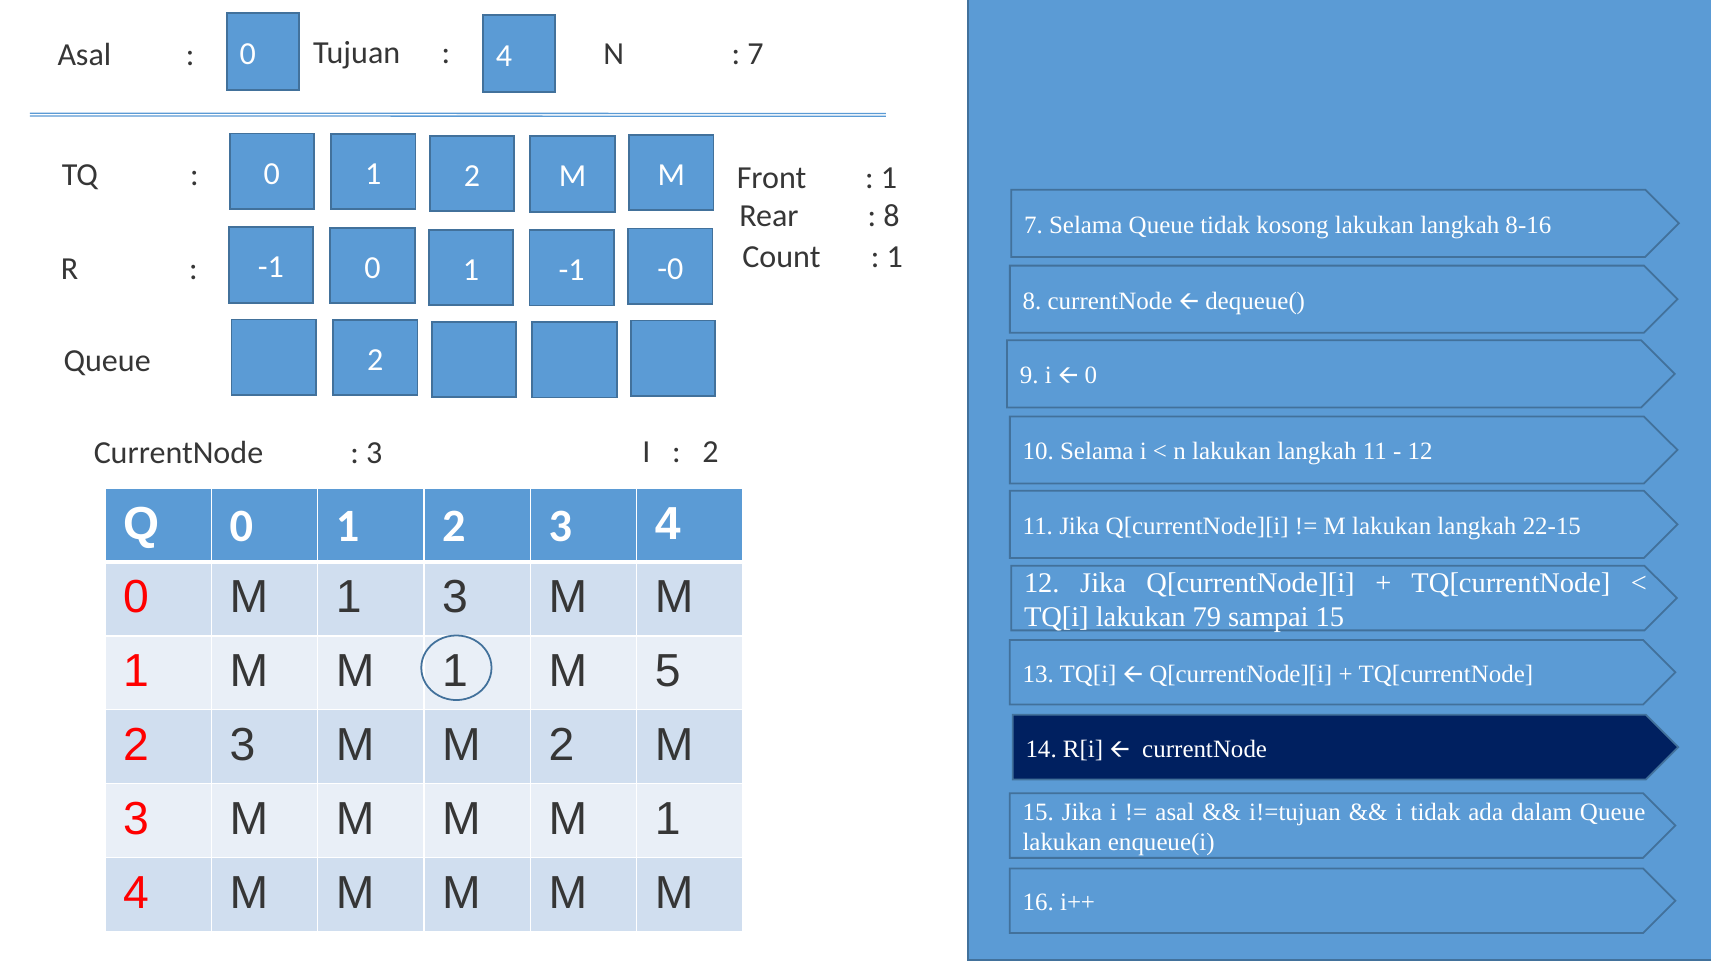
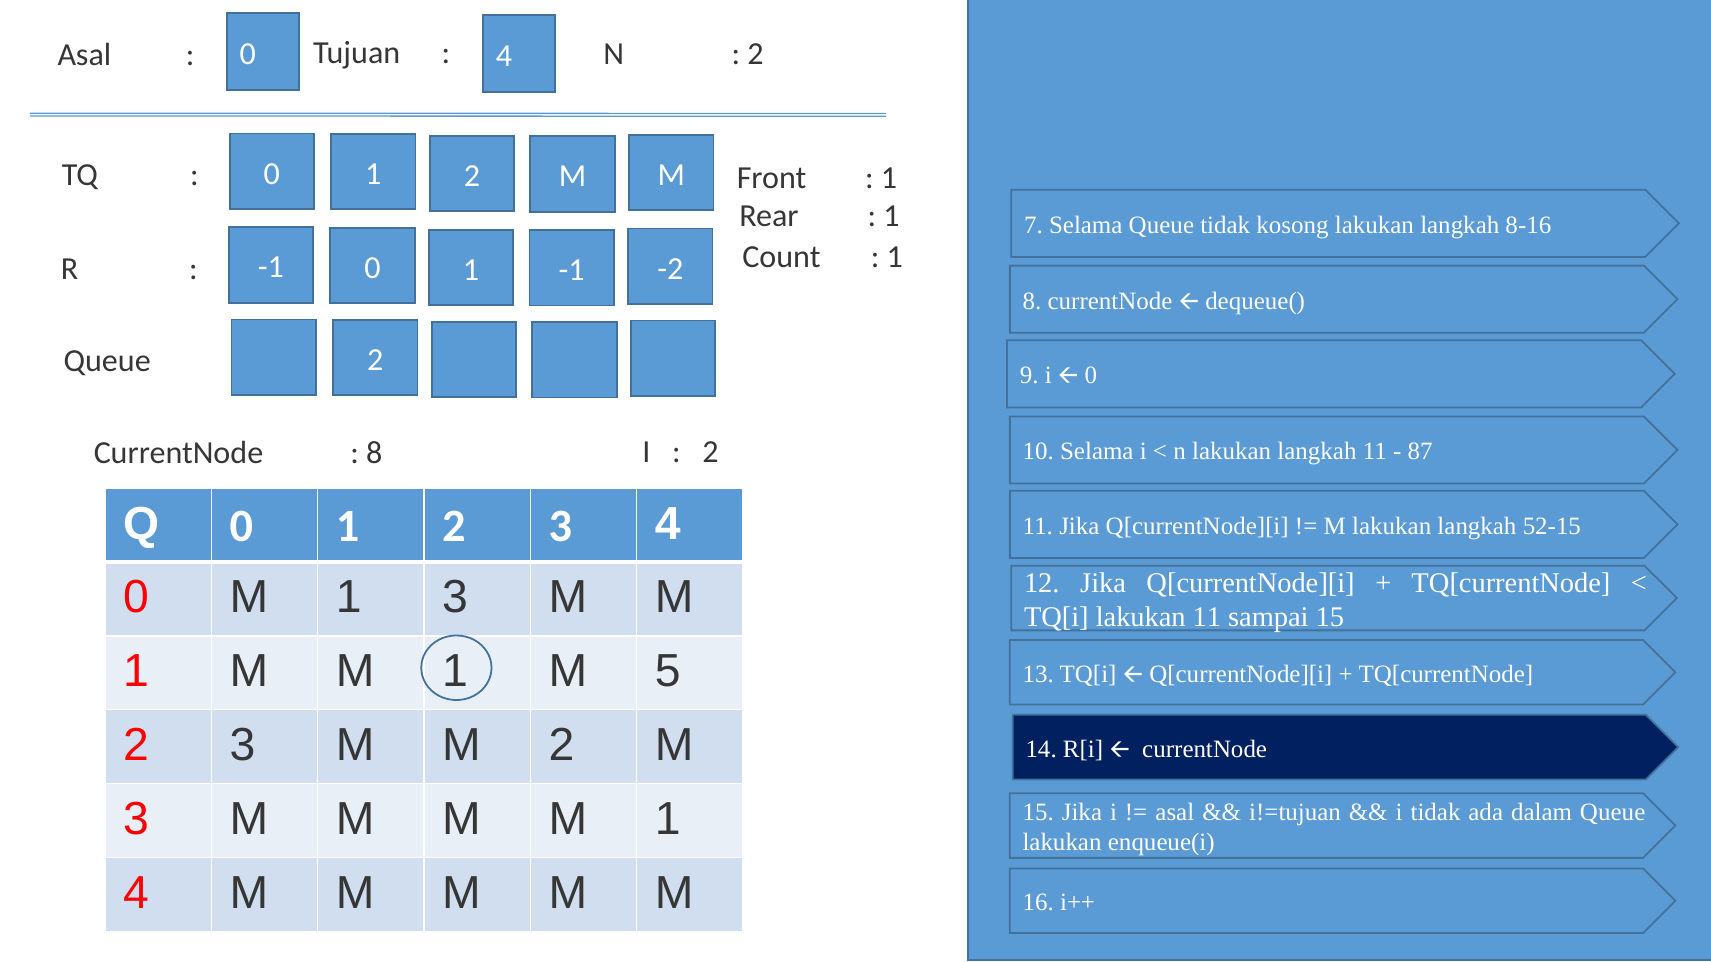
7: 7 -> 2 (756, 54)
8: 8 -> 1 (892, 216)
-0: -0 -> -2 (670, 269)
3: 3 -> 8 (374, 453)
12: 12 -> 87 (1420, 452)
22-15: 22-15 -> 52-15 (1552, 526)
lakukan 79: 79 -> 11 (1207, 617)
